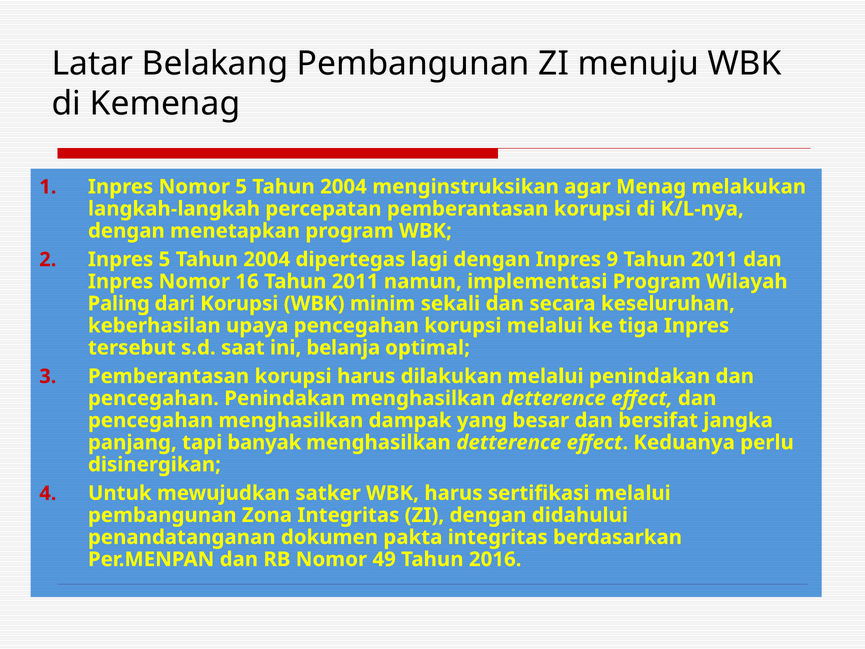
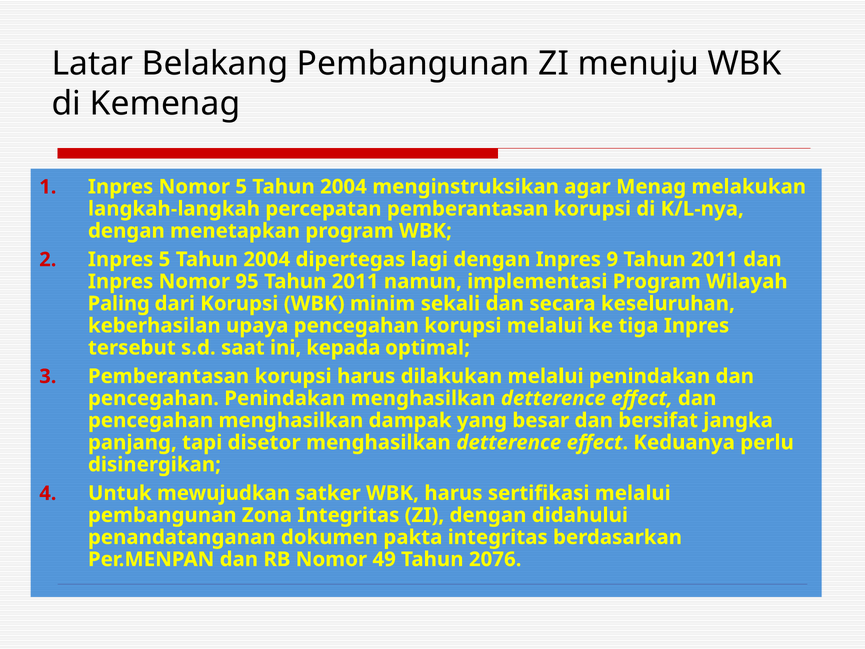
16: 16 -> 95 (247, 281)
belanja: belanja -> kepada (343, 348)
banyak: banyak -> disetor (264, 442)
2016: 2016 -> 2076 (495, 559)
